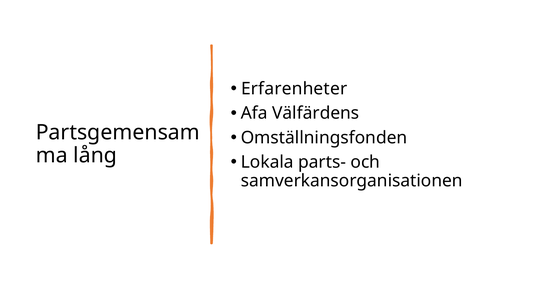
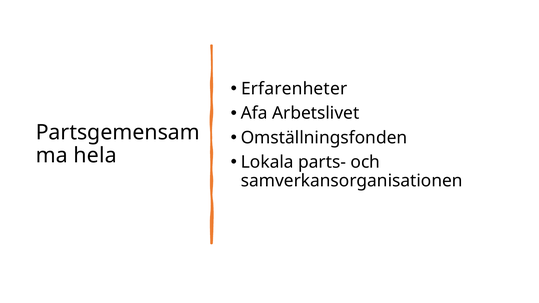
Välfärdens: Välfärdens -> Arbetslivet (316, 113)
lång: lång -> hela (95, 156)
